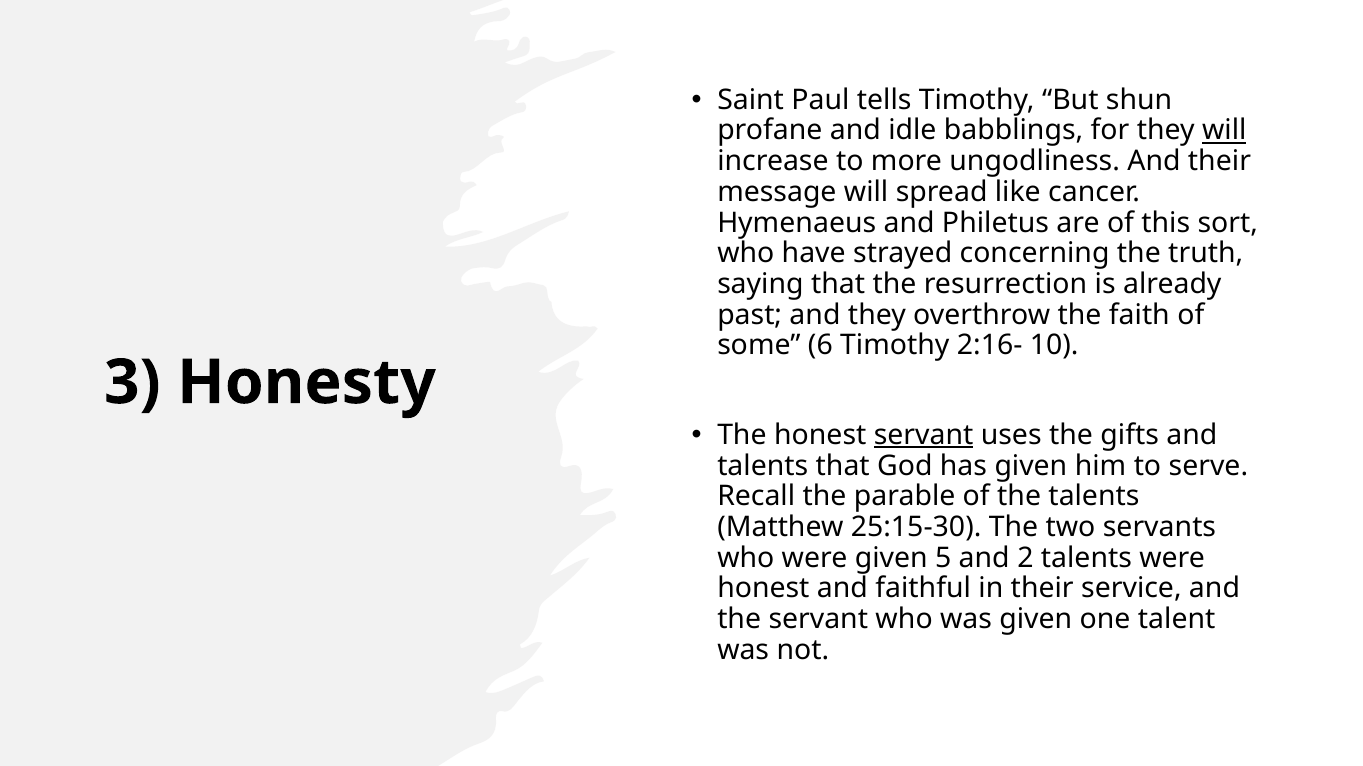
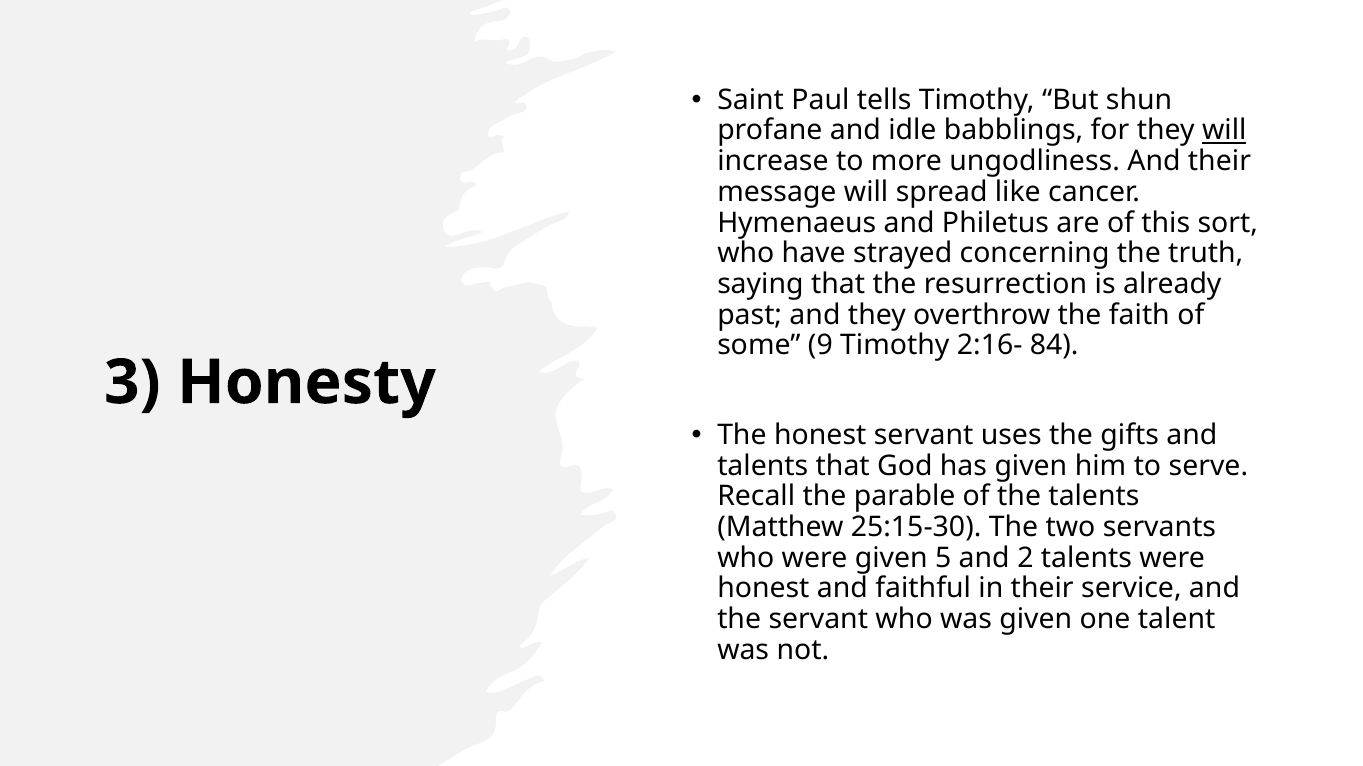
6: 6 -> 9 (820, 346)
10: 10 -> 84 (1054, 346)
servant underline: present -> none (924, 435)
